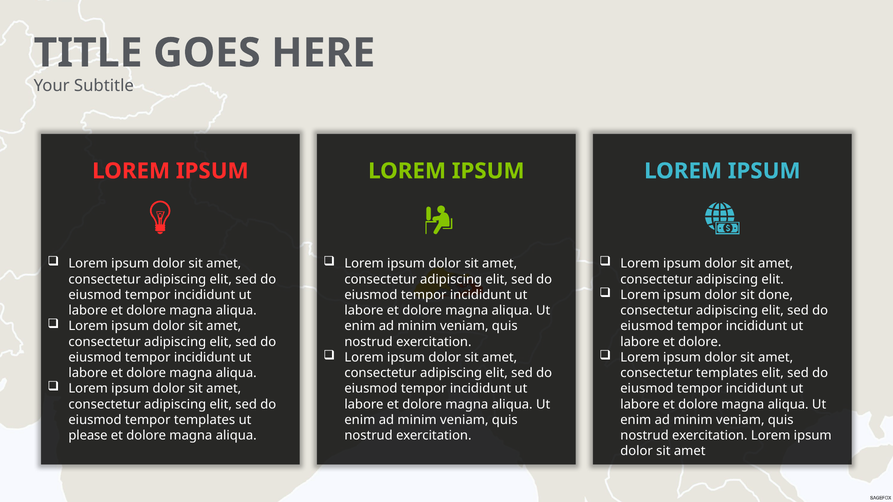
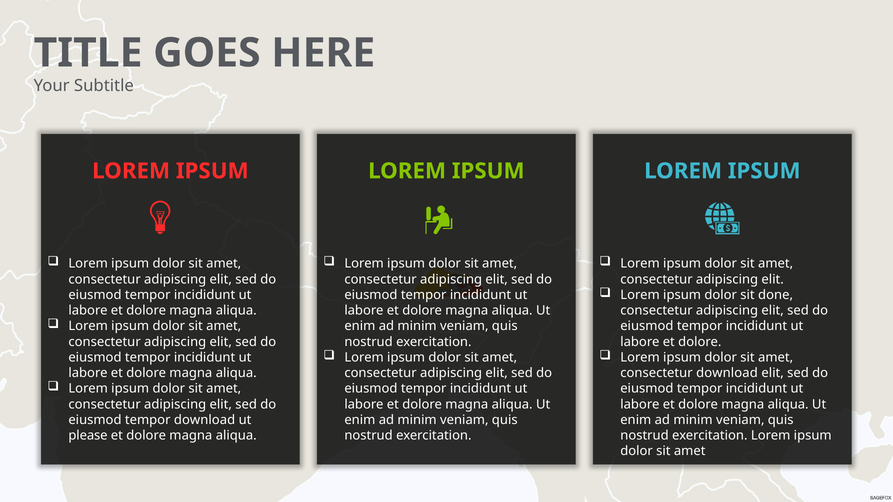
consectetur templates: templates -> download (727, 373)
tempor templates: templates -> download (205, 420)
